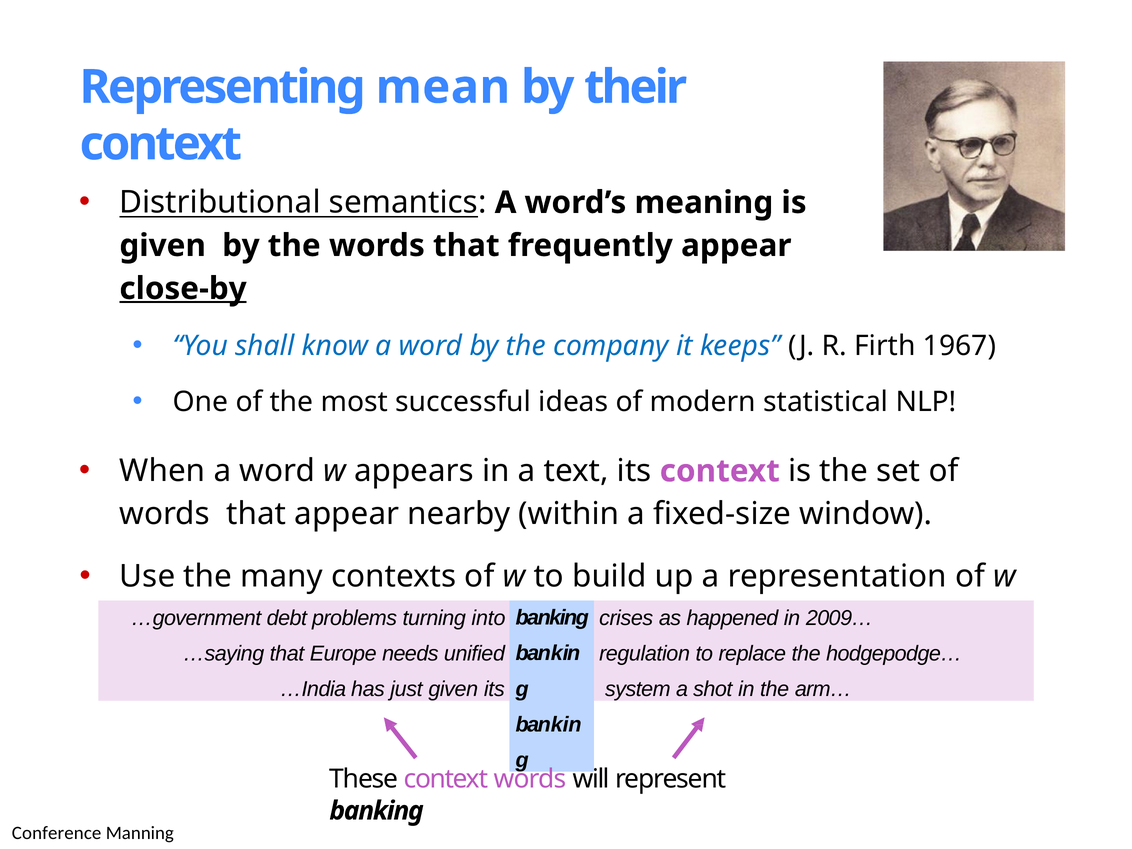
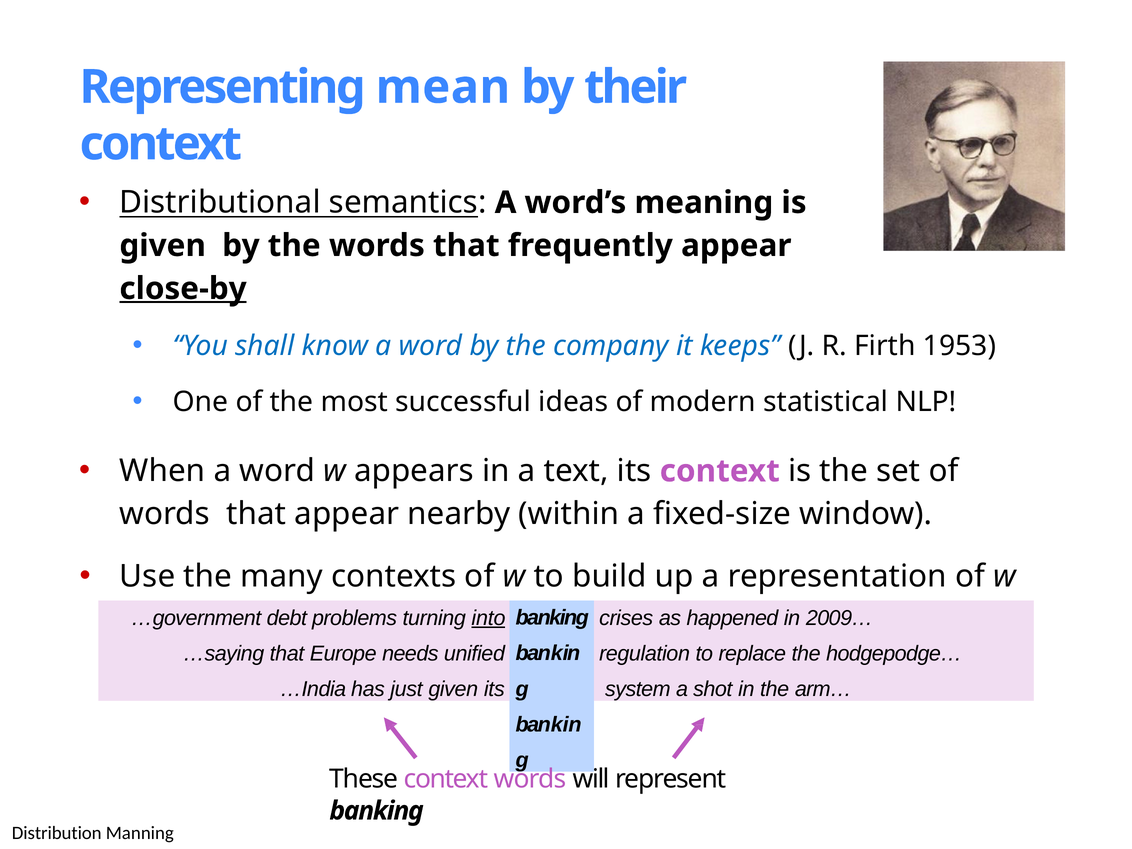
1967: 1967 -> 1953 (959, 346)
into underline: none -> present (489, 618)
Conference: Conference -> Distribution (57, 833)
